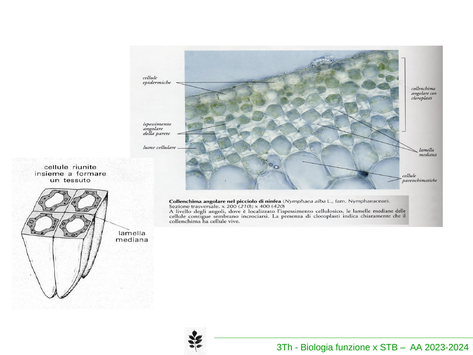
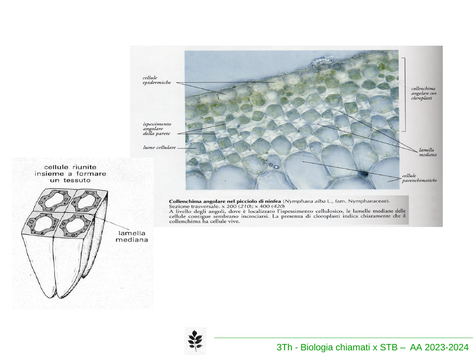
funzione: funzione -> chiamati (353, 347)
